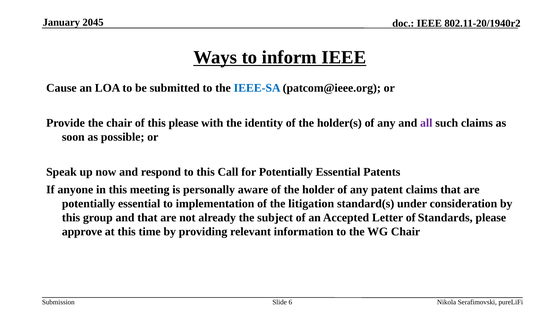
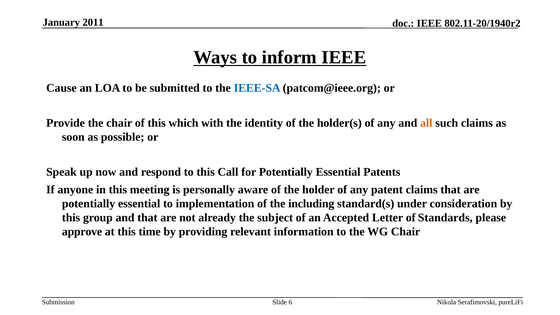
2045: 2045 -> 2011 (93, 22)
this please: please -> which (183, 123)
all colour: purple -> orange (426, 123)
litigation: litigation -> including (311, 204)
